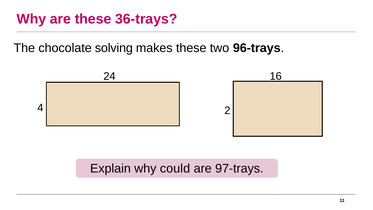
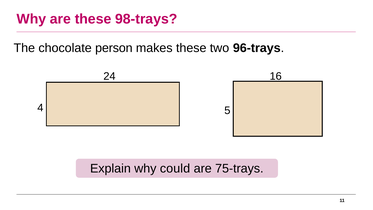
36-trays: 36-trays -> 98-trays (146, 19)
solving: solving -> person (114, 48)
2: 2 -> 5 (227, 110)
97-trays: 97-trays -> 75-trays (239, 168)
